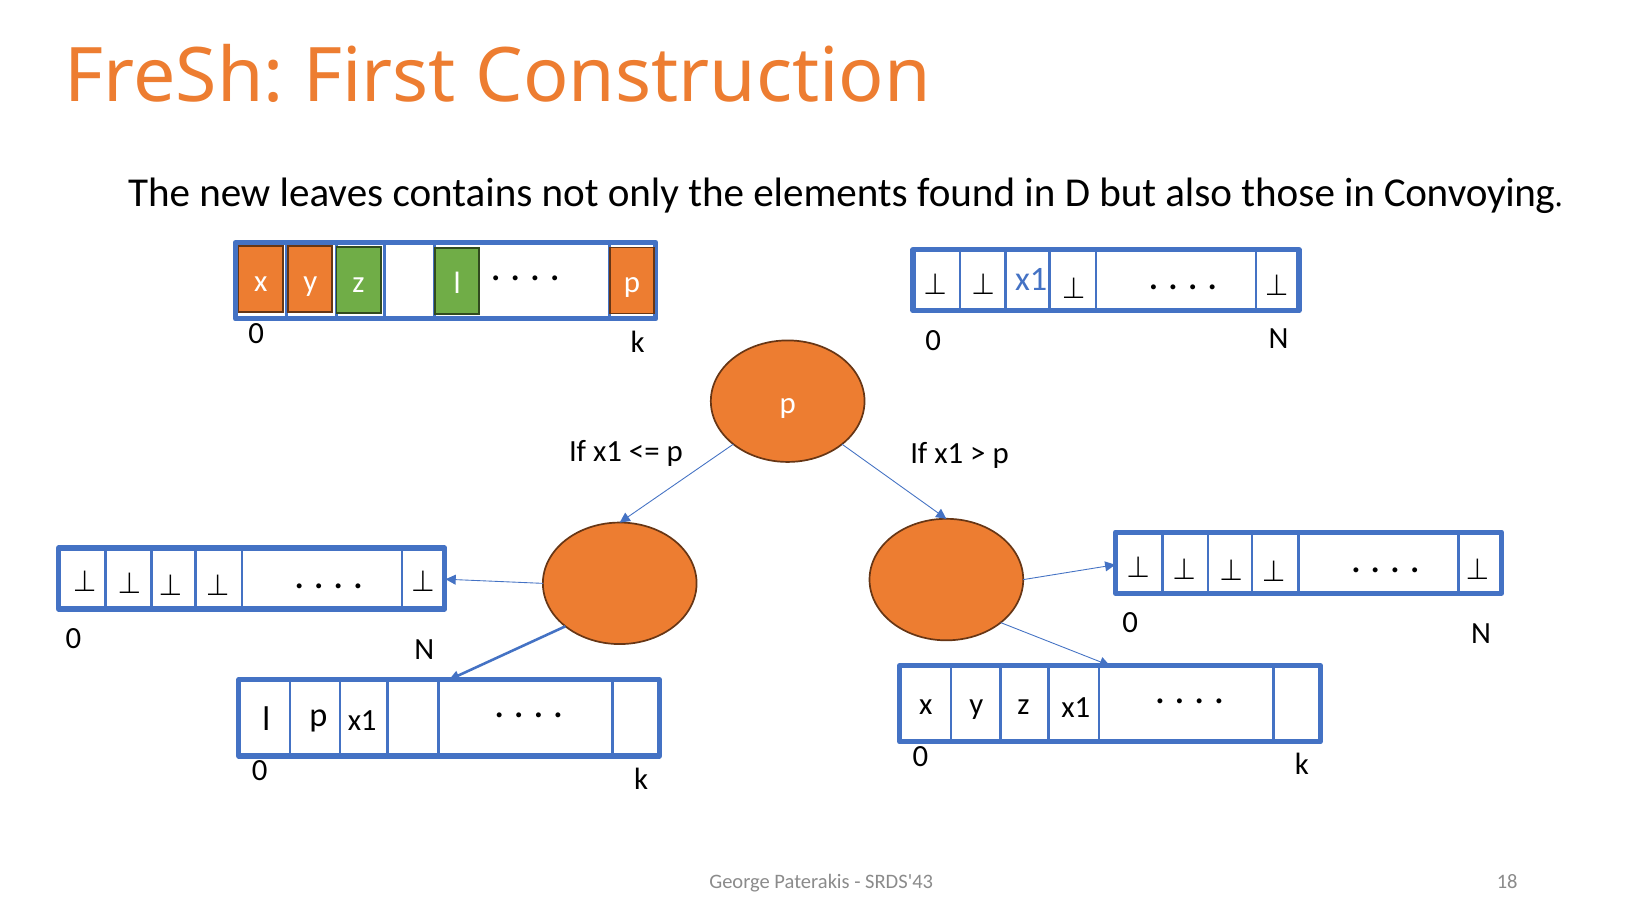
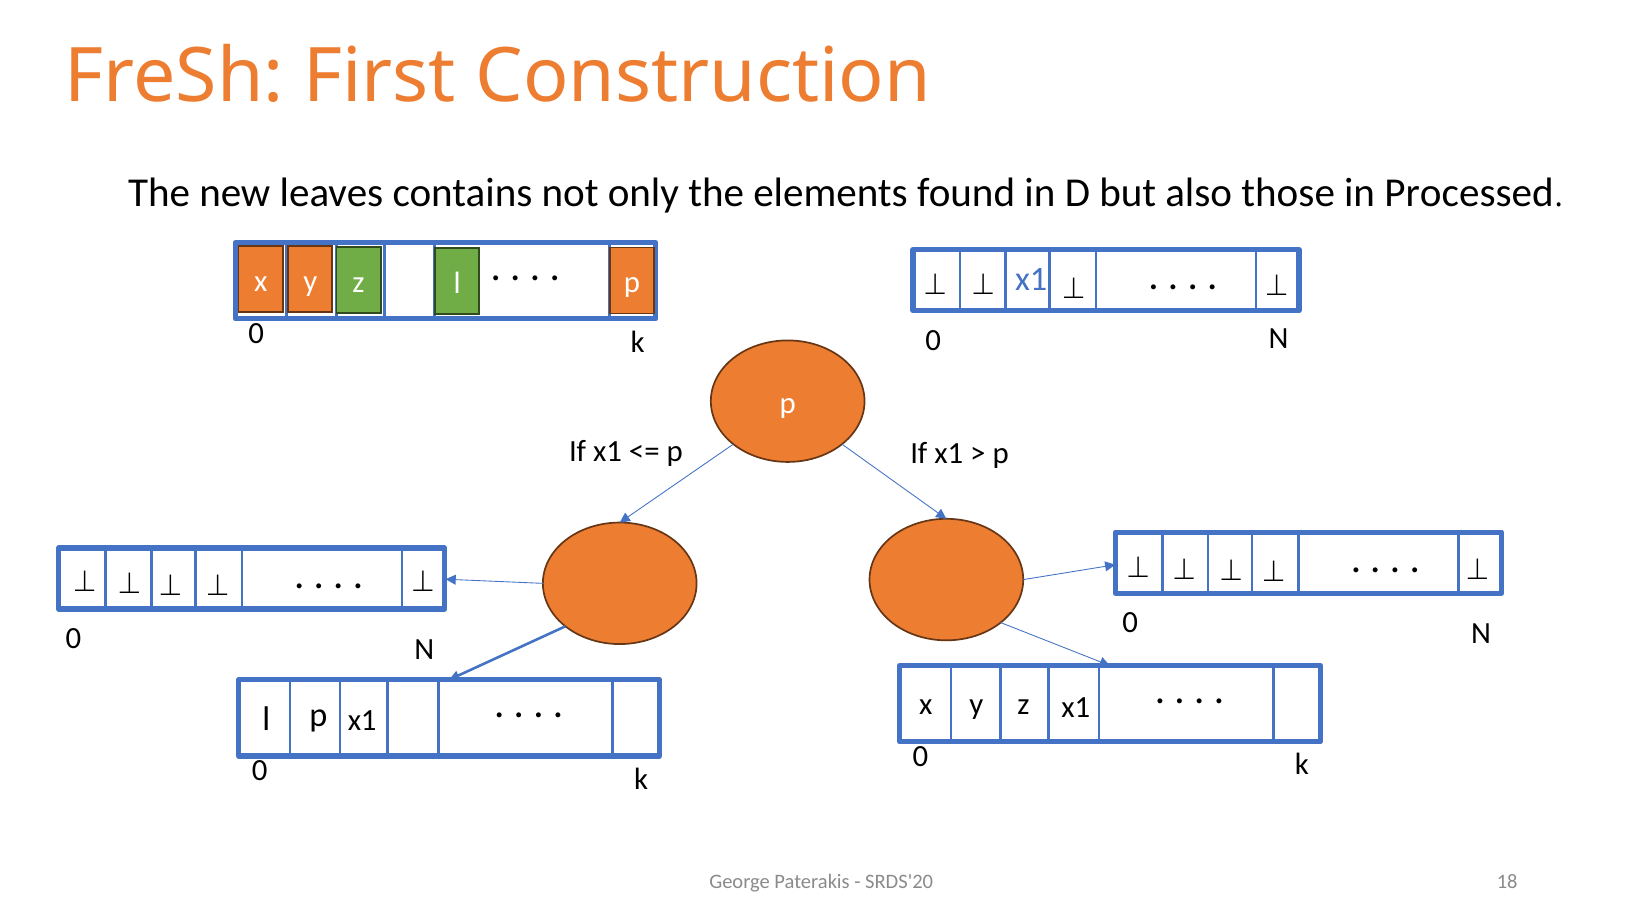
Convoying: Convoying -> Processed (1469, 193)
SRDS'43: SRDS'43 -> SRDS'20 (899, 882)
